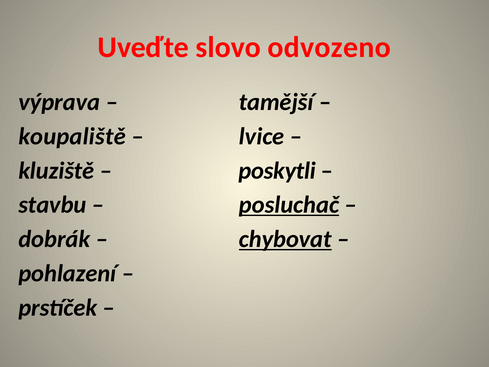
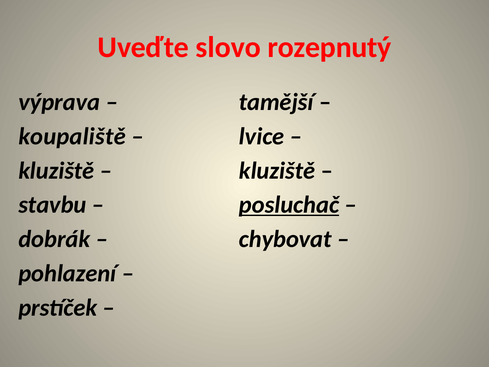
odvozeno: odvozeno -> rozepnutý (329, 47)
poskytli: poskytli -> kluziště (277, 171)
chybovat underline: present -> none (285, 239)
